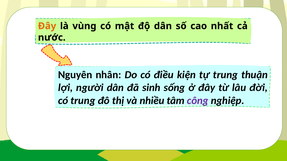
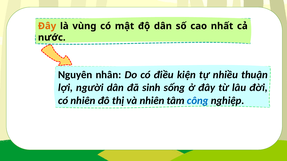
tự trung: trung -> nhiều (225, 75)
có trung: trung -> nhiên (83, 101)
và nhiều: nhiều -> nhiên (152, 101)
công colour: purple -> blue (198, 101)
